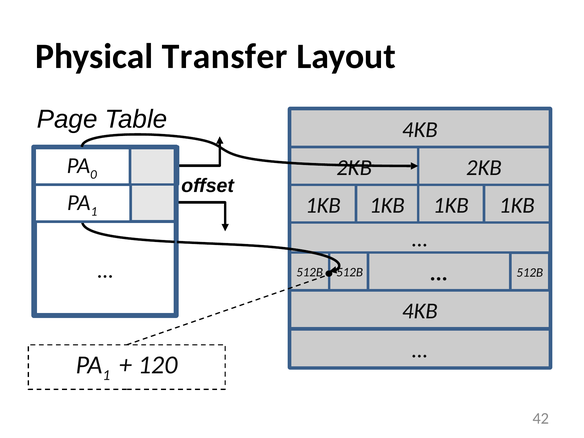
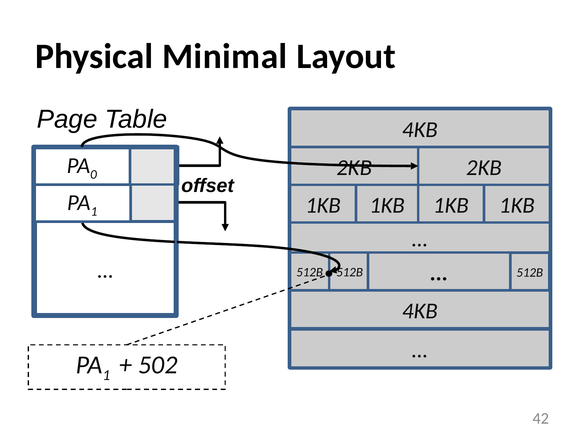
Transfer: Transfer -> Minimal (225, 57)
120: 120 -> 502 (158, 365)
